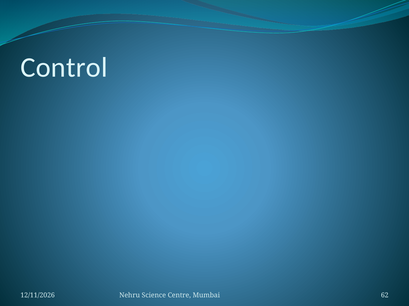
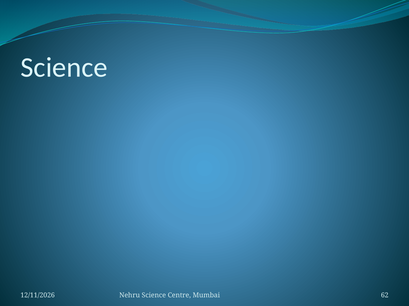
Control: Control -> Science (64, 68)
